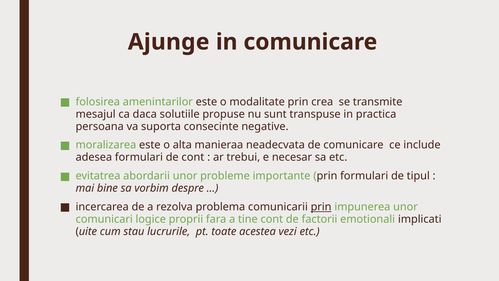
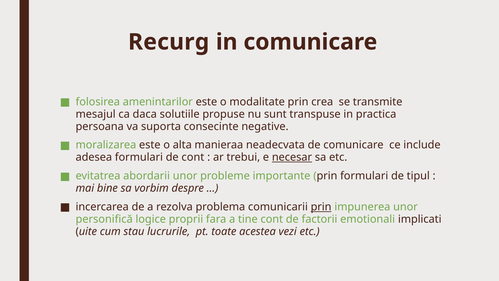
Ajunge: Ajunge -> Recurg (169, 42)
necesar underline: none -> present (292, 157)
comunicari: comunicari -> personifică (104, 219)
